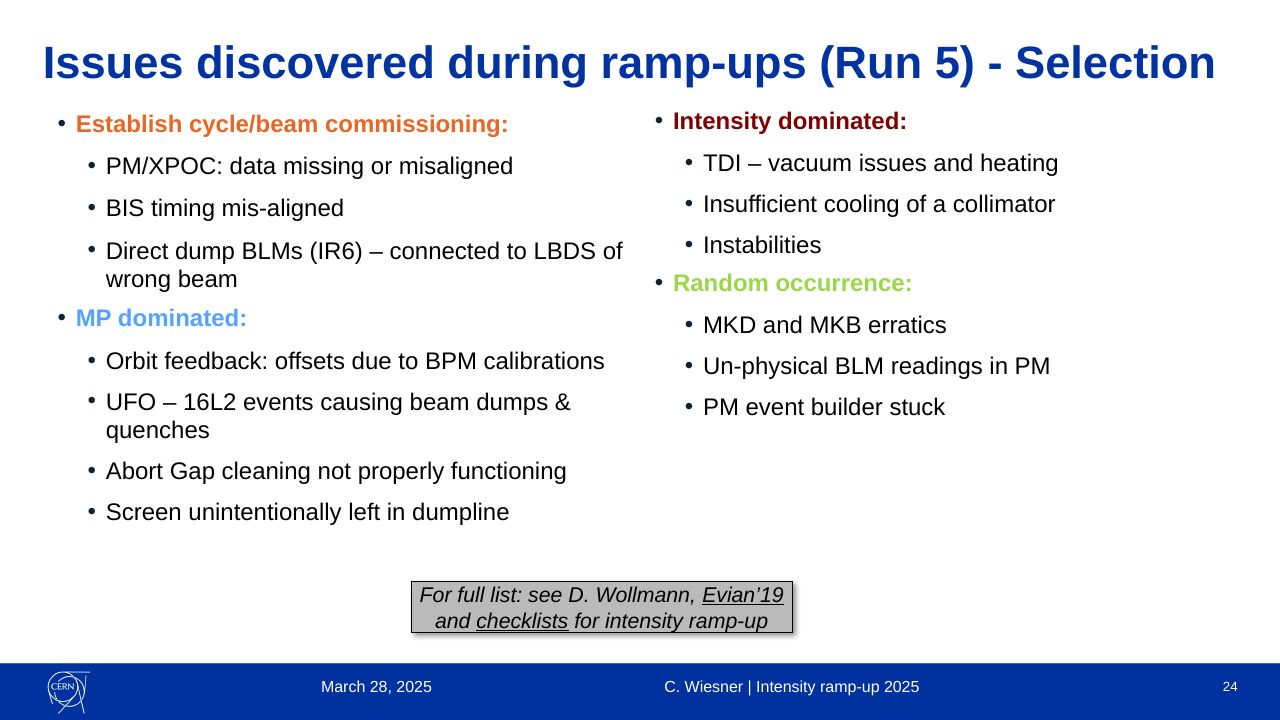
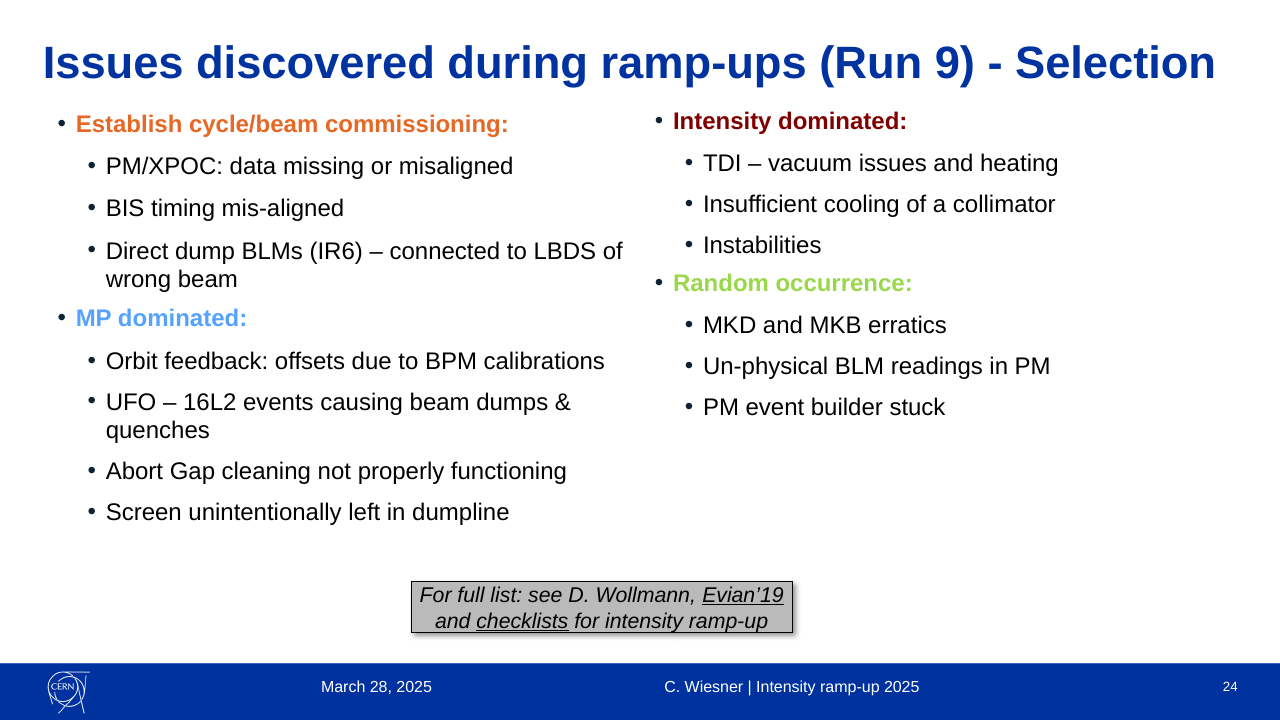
5: 5 -> 9 (955, 63)
